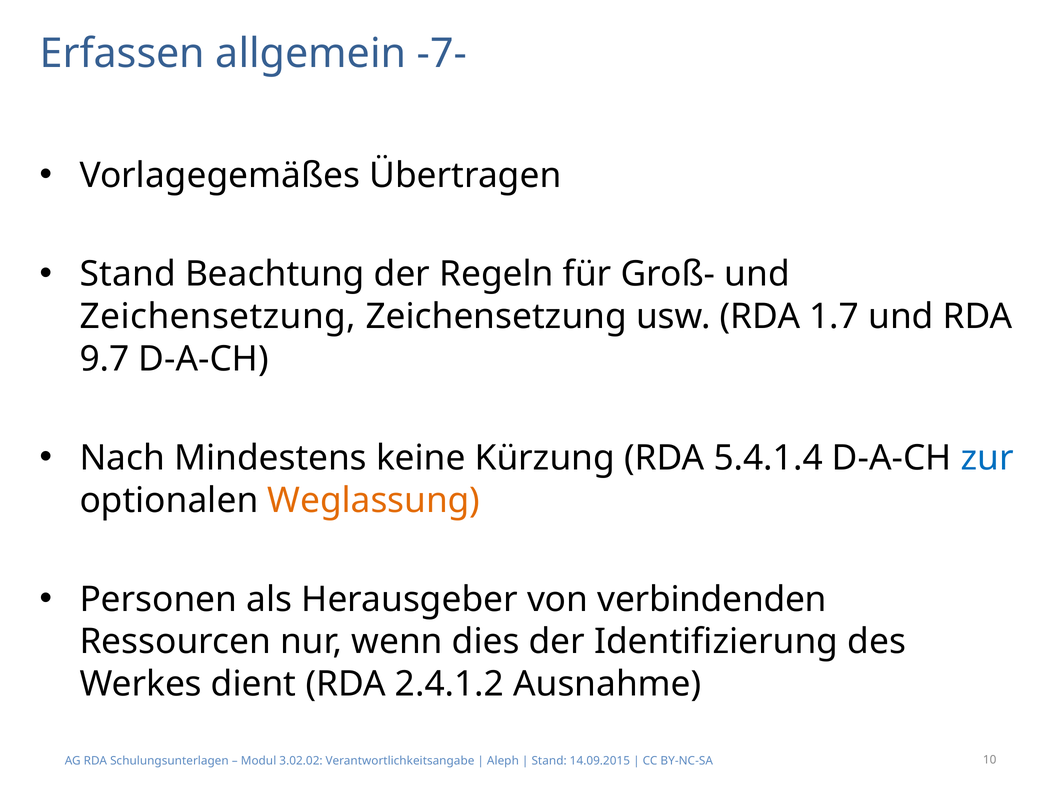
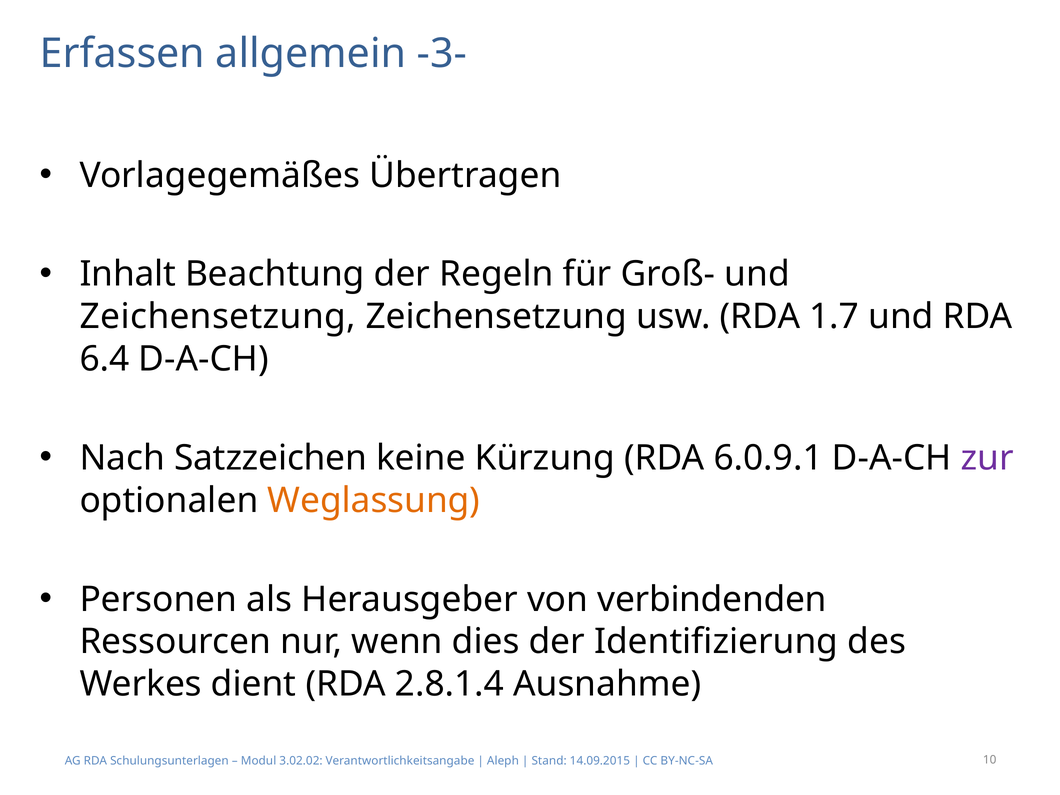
-7-: -7- -> -3- (442, 54)
Stand: Stand -> Inhalt (128, 274)
9.7: 9.7 -> 6.4 (104, 359)
Mindestens: Mindestens -> Satzzeichen (271, 458)
5.4.1.4: 5.4.1.4 -> 6.0.9.1 (768, 458)
zur colour: blue -> purple (987, 458)
2.4.1.2: 2.4.1.2 -> 2.8.1.4 (449, 684)
